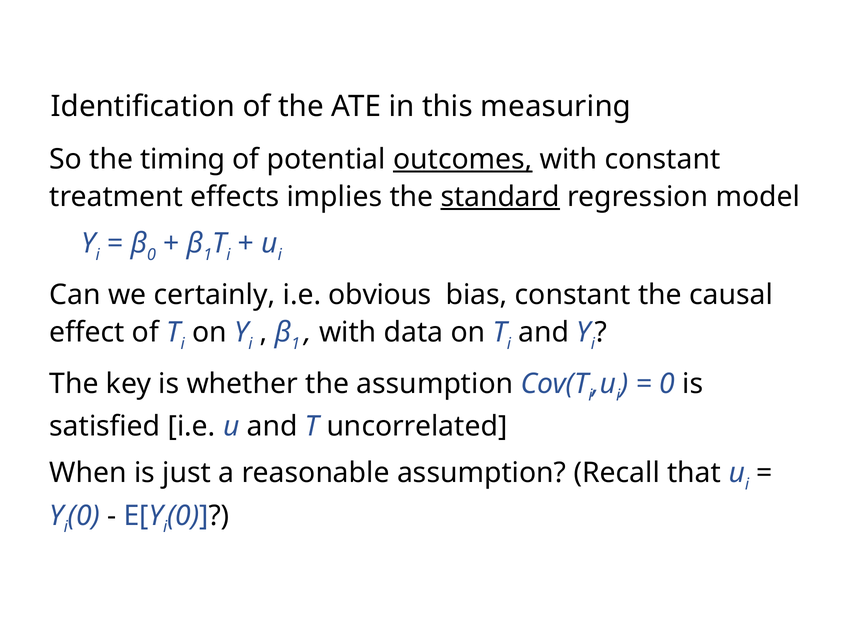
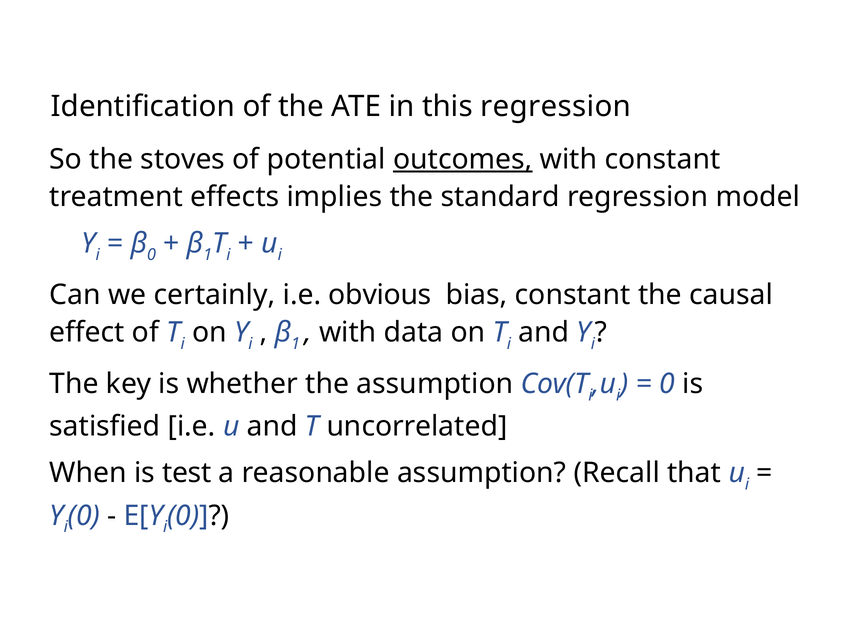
this measuring: measuring -> regression (556, 106)
timing: timing -> stoves (183, 159)
standard underline: present -> none (500, 197)
just: just -> test (187, 473)
